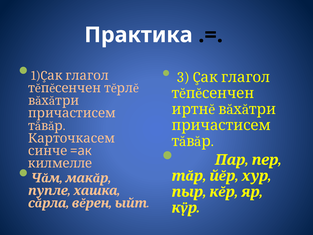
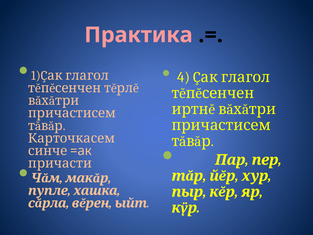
Практика colour: white -> pink (139, 35)
3: 3 -> 4 (184, 77)
килмелле: килмелле -> причасти (60, 163)
